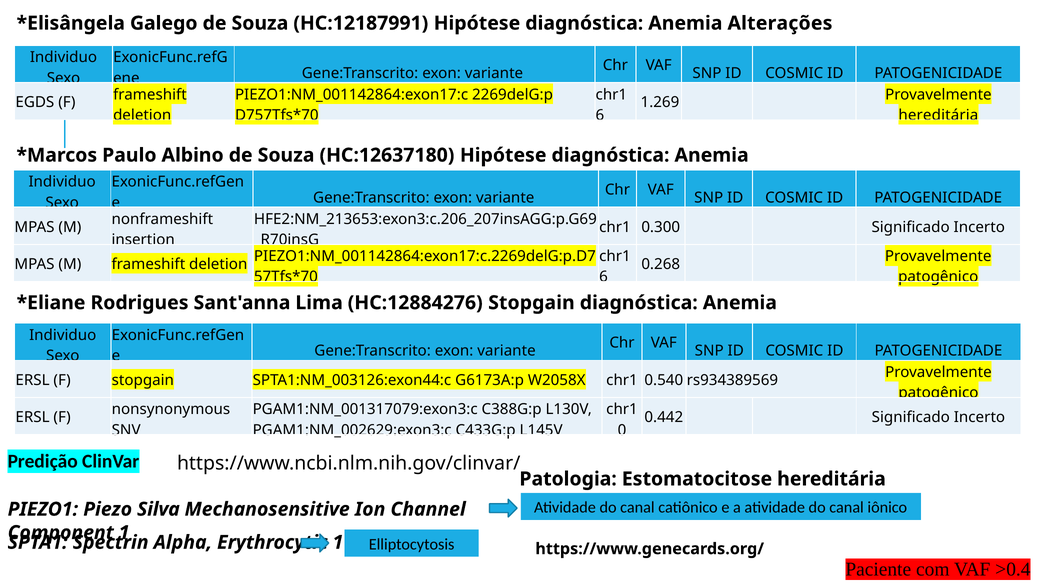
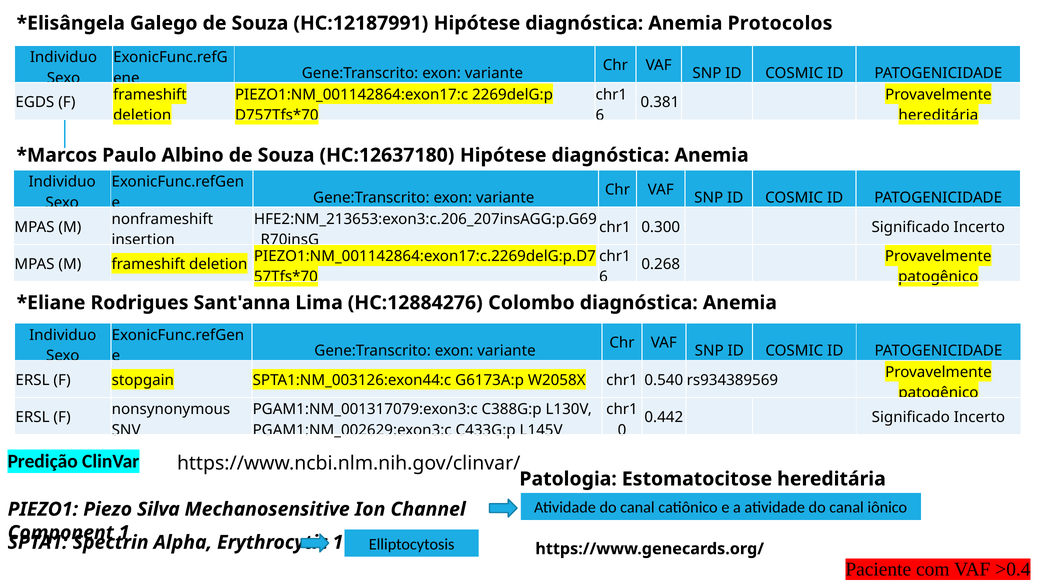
Alterações: Alterações -> Protocolos (780, 23)
1.269: 1.269 -> 0.381 (660, 102)
HC:12884276 Stopgain: Stopgain -> Colombo (531, 303)
